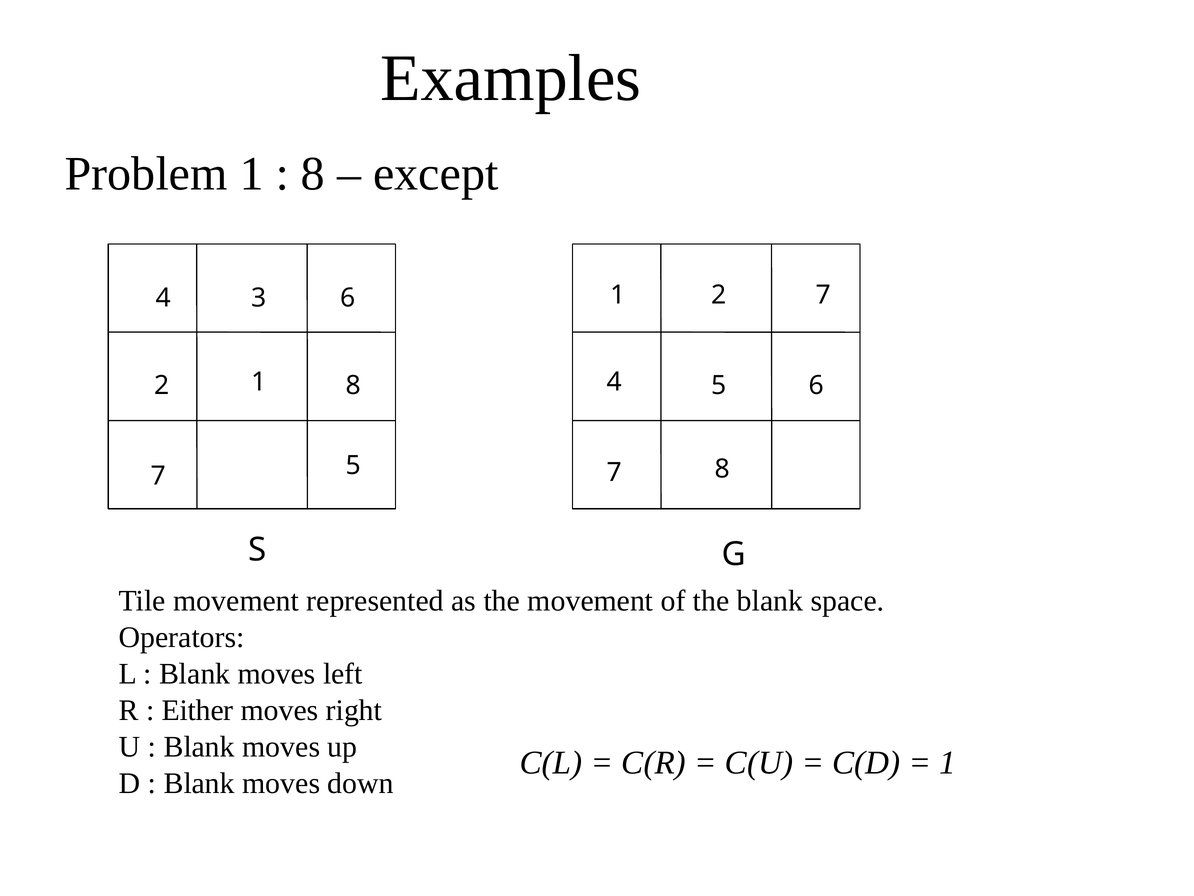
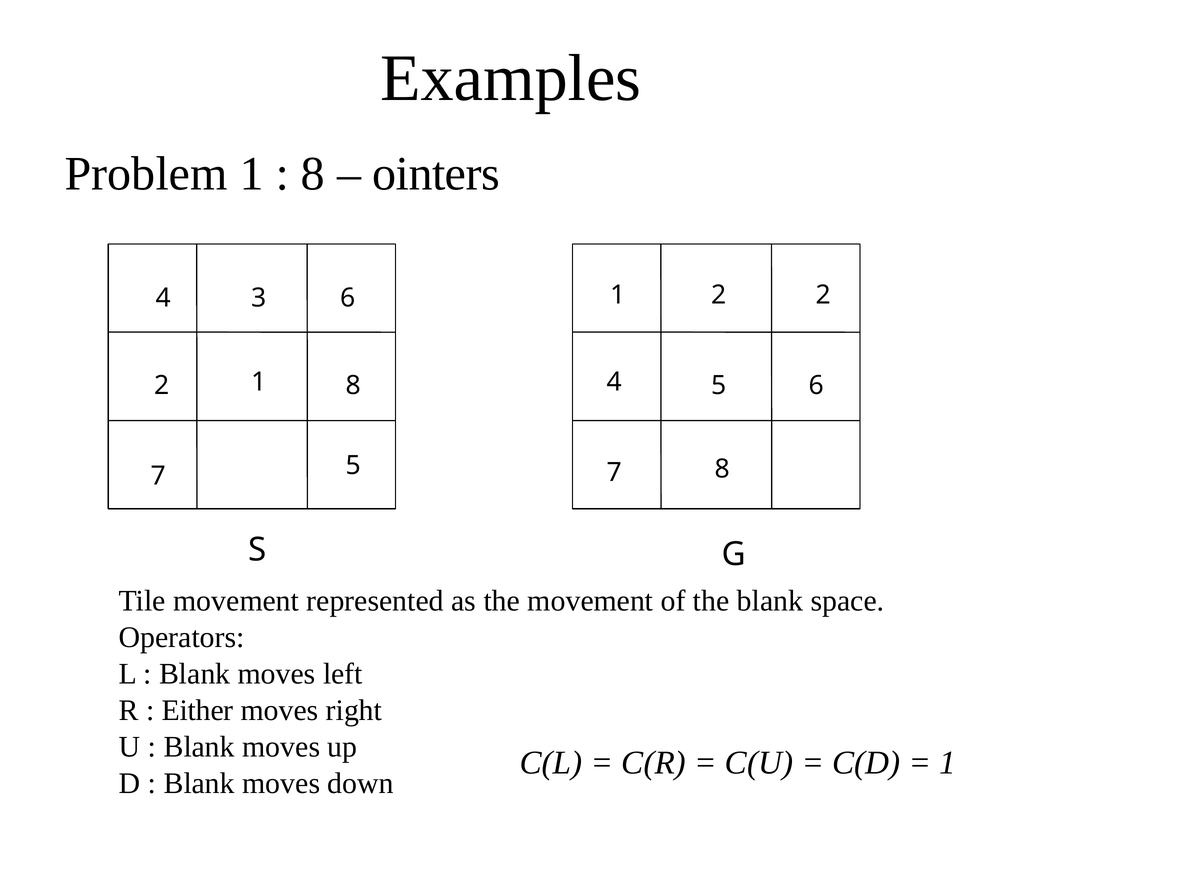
except: except -> ointers (436, 174)
3 7: 7 -> 2 (823, 295)
